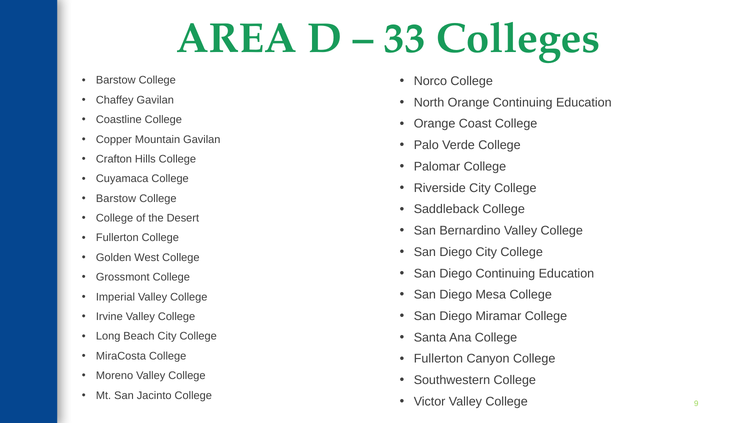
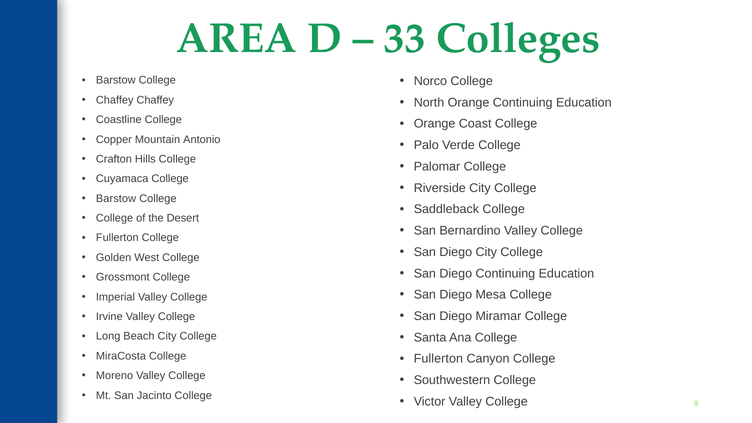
Chaffey Gavilan: Gavilan -> Chaffey (155, 100)
Mountain Gavilan: Gavilan -> Antonio (202, 139)
